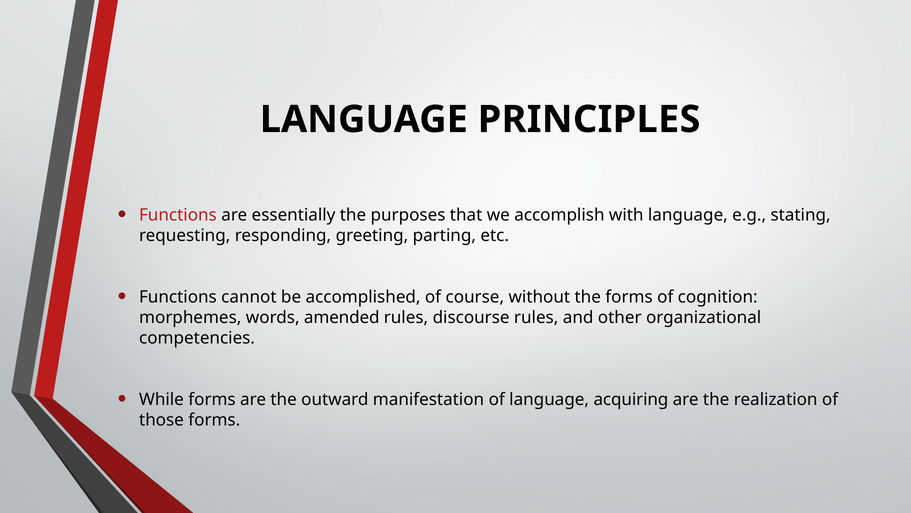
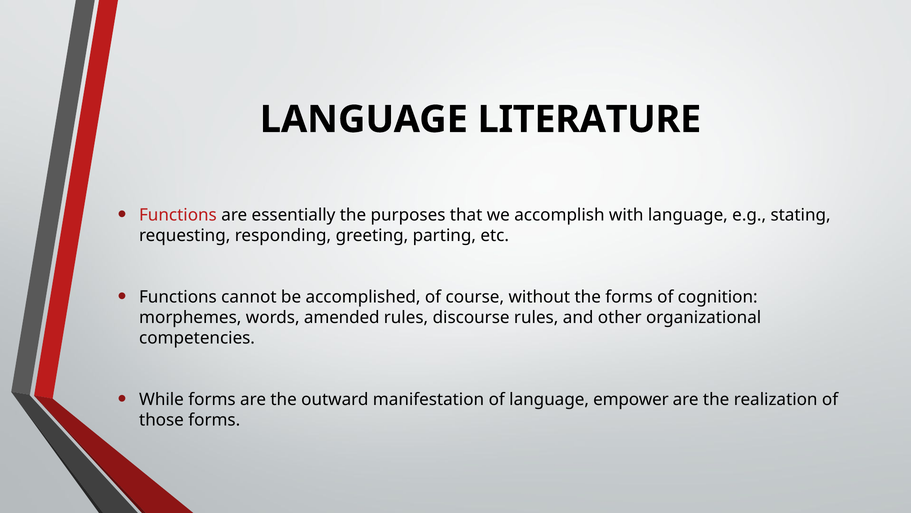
PRINCIPLES: PRINCIPLES -> LITERATURE (589, 119)
acquiring: acquiring -> empower (631, 399)
